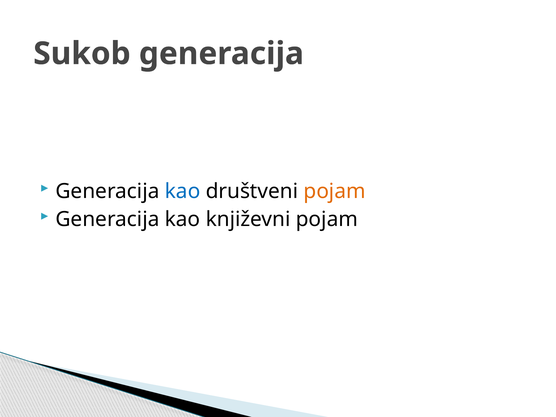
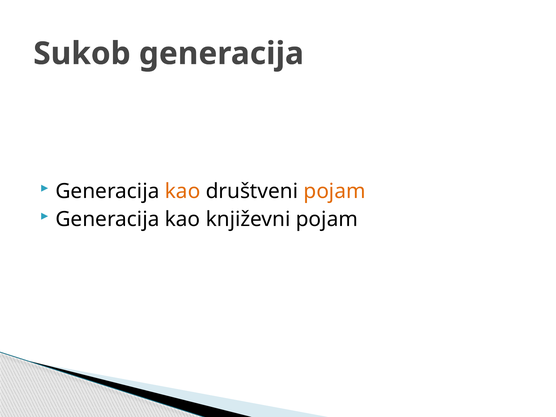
kao colour: blue -> orange (183, 191)
